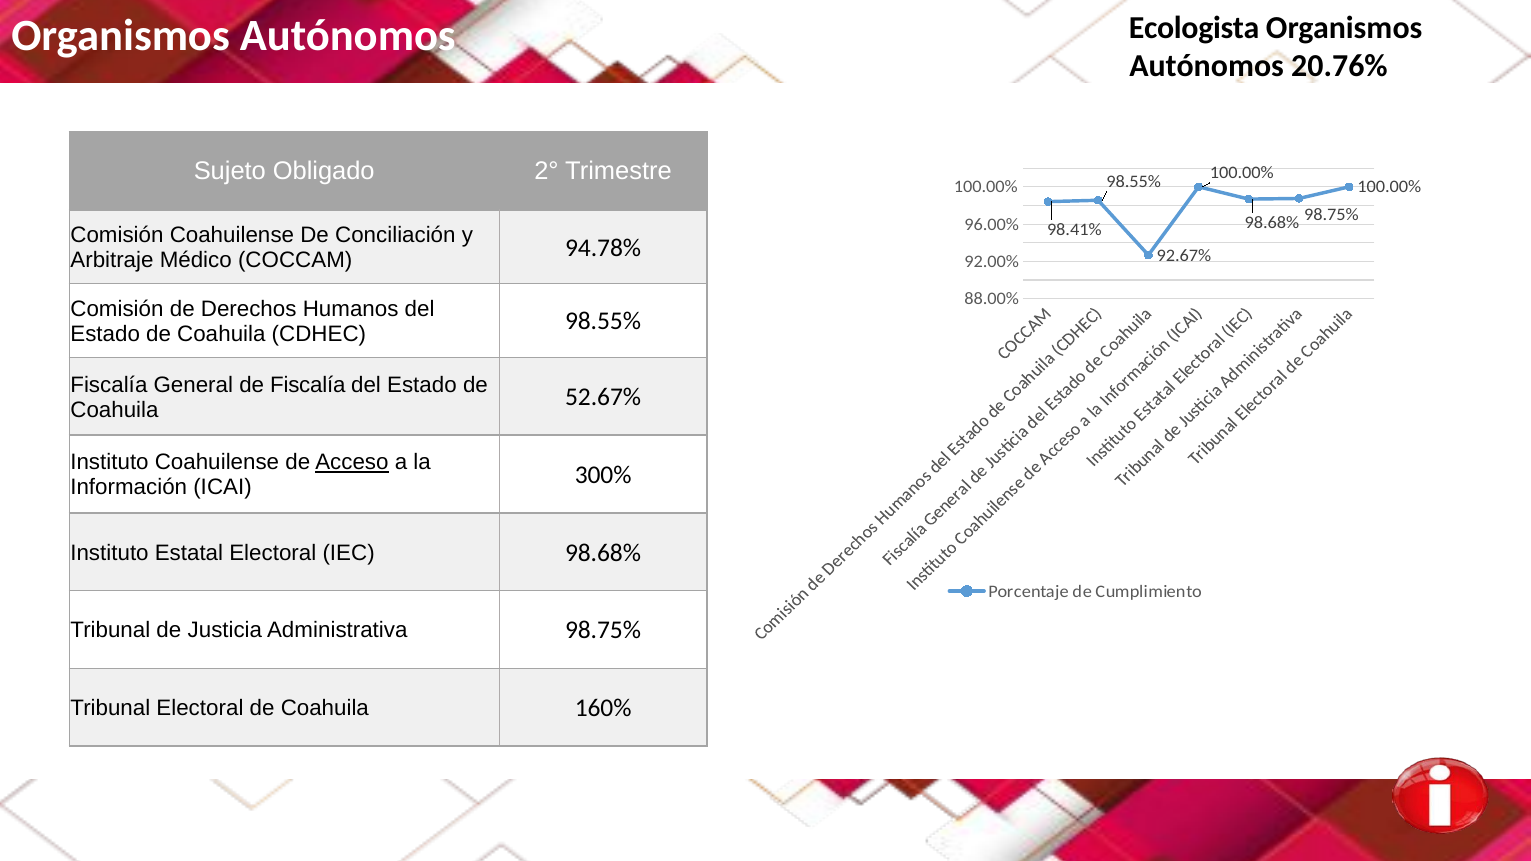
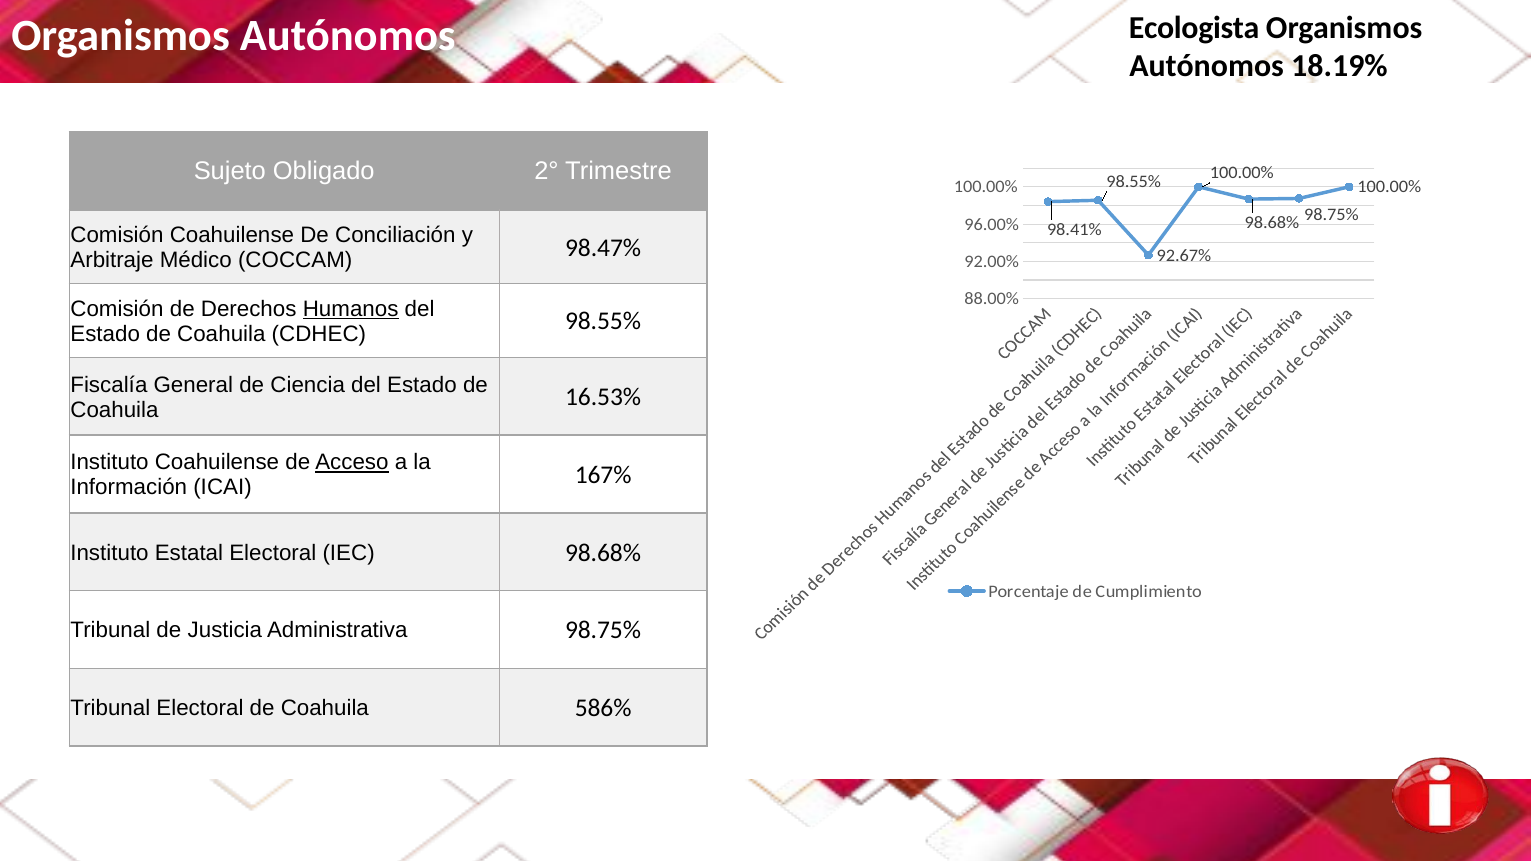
20.76%: 20.76% -> 18.19% (1339, 66)
94.78%: 94.78% -> 98.47% (603, 248)
Humanos underline: none -> present (351, 309)
de Fiscalía: Fiscalía -> Ciencia (308, 385)
52.67%: 52.67% -> 16.53% (603, 397)
300%: 300% -> 167% (603, 475)
160%: 160% -> 586% (603, 708)
